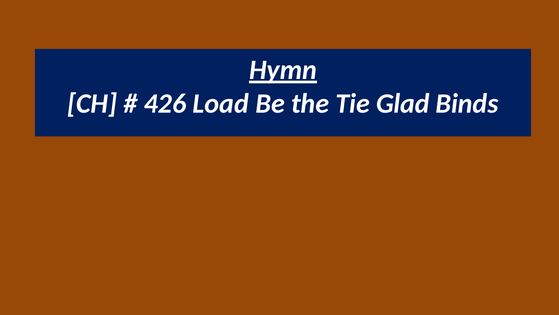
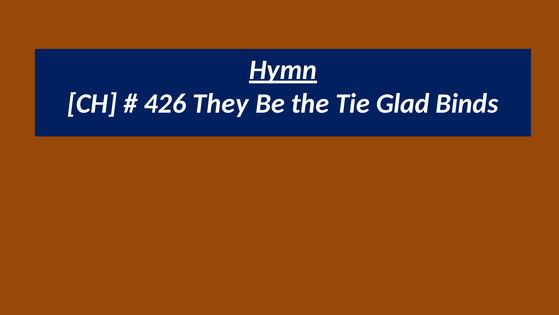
Load: Load -> They (221, 103)
